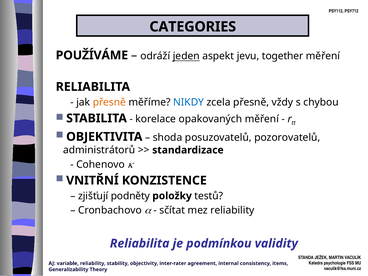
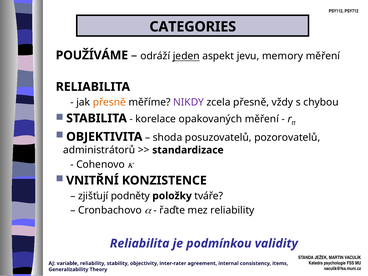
together: together -> memory (283, 56)
NIKDY colour: blue -> purple (189, 102)
testů: testů -> tváře (209, 196)
sčítat: sčítat -> řaďte (172, 210)
